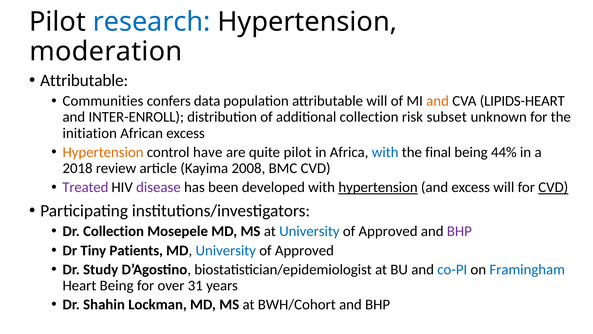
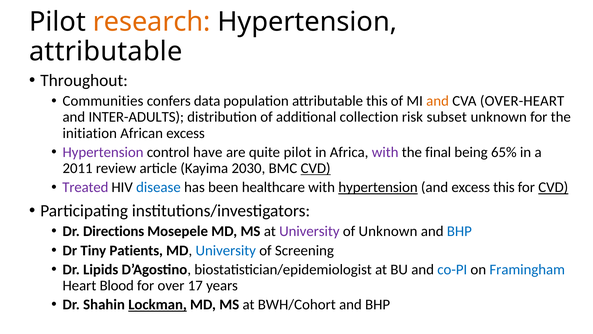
research colour: blue -> orange (152, 22)
moderation: moderation -> attributable (106, 51)
Attributable: Attributable -> Throughout (84, 80)
attributable will: will -> this (377, 101)
LIPIDS-HEART: LIPIDS-HEART -> OVER-HEART (522, 101)
INTER-ENROLL: INTER-ENROLL -> INTER-ADULTS (136, 117)
Hypertension colour: orange -> purple (103, 152)
with colour: blue -> purple (385, 152)
44%: 44% -> 65% (504, 152)
2018: 2018 -> 2011 (78, 168)
2008: 2008 -> 2030 (248, 168)
CVD underline: none -> present (316, 168)
disease colour: purple -> blue (158, 187)
developed: developed -> healthcare (273, 187)
excess will: will -> this (504, 187)
Dr Collection: Collection -> Directions (114, 231)
University colour: blue -> purple (309, 231)
Approved: Approved -> Unknown (388, 231)
BHP colour: purple -> blue (459, 231)
Approved: Approved -> Screening (304, 250)
Study: Study -> Lipids (101, 269)
Heart Being: Being -> Blood (117, 285)
31: 31 -> 17 (195, 285)
Lockman underline: none -> present (158, 304)
